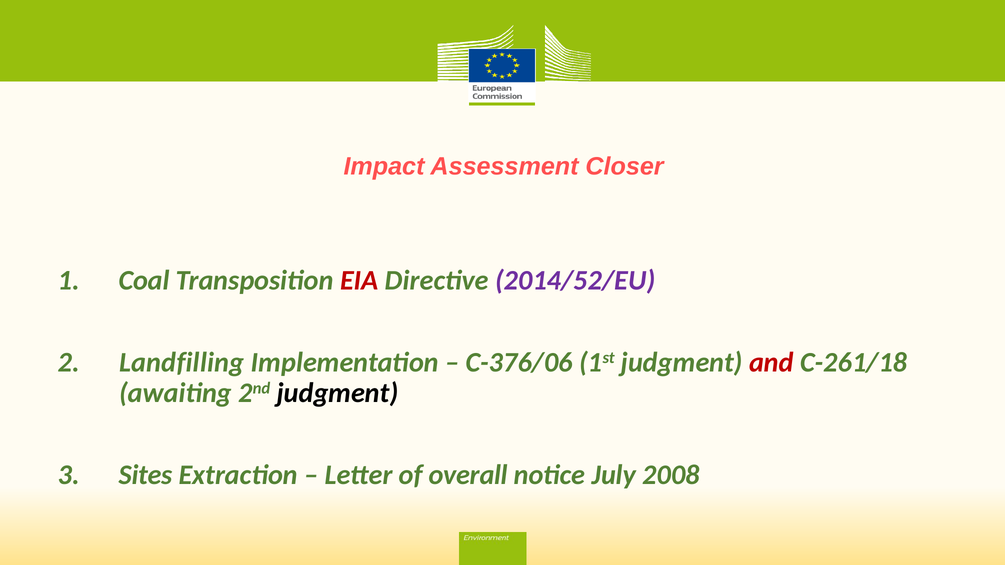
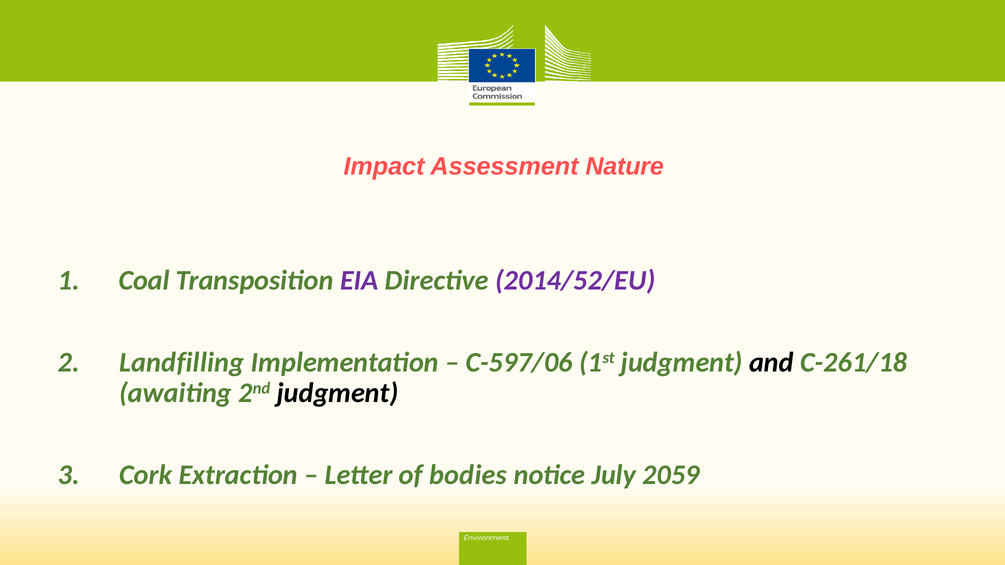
Closer: Closer -> Nature (625, 167)
EIA colour: red -> purple (359, 281)
C-376/06: C-376/06 -> C-597/06 (519, 363)
and colour: red -> black (771, 363)
Sites: Sites -> Cork (146, 475)
overall: overall -> bodies (468, 475)
2008: 2008 -> 2059 (671, 475)
